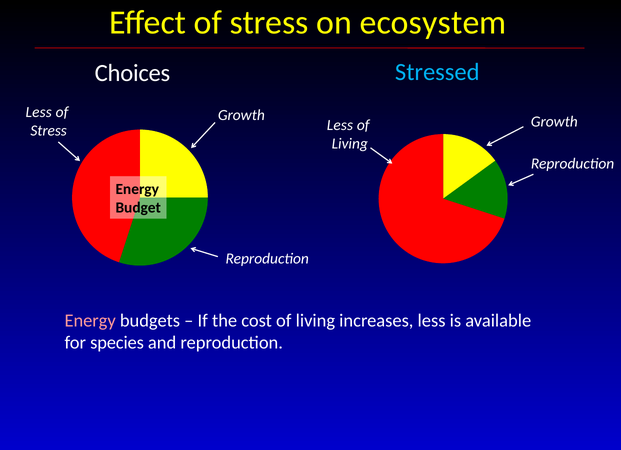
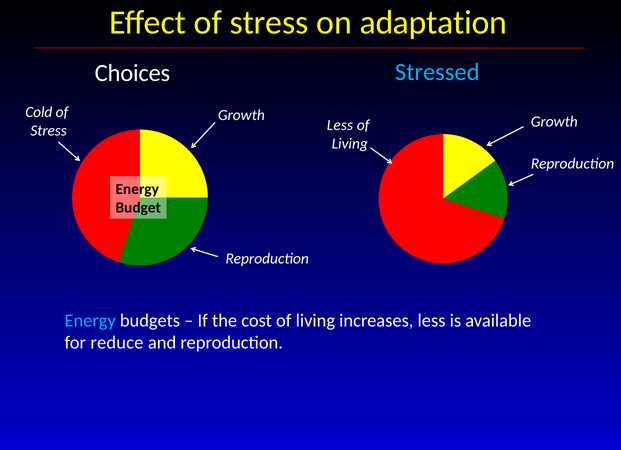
ecosystem: ecosystem -> adaptation (433, 23)
Less: Less -> Cold (39, 112)
Energy colour: pink -> light blue (90, 320)
species: species -> reduce (117, 342)
